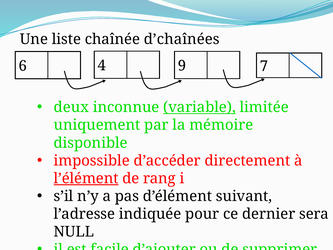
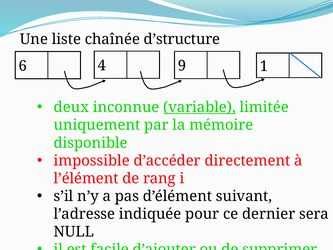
d’chaînées: d’chaînées -> d’structure (182, 39)
7: 7 -> 1 (264, 66)
l’élément underline: present -> none (86, 178)
